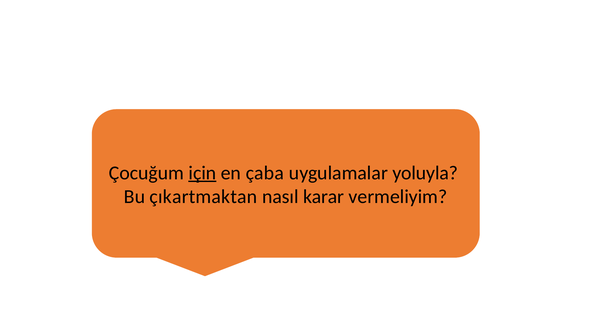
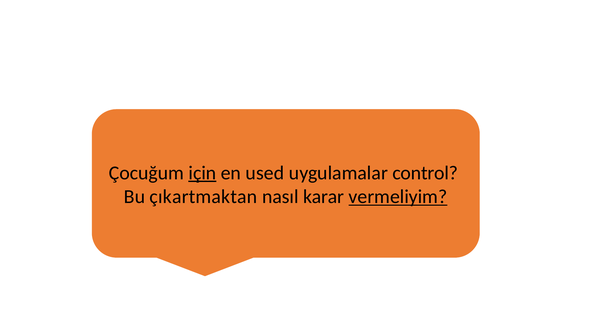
çaba: çaba -> used (265, 173)
yoluyla: yoluyla -> control (425, 173)
vermeliyim underline: none -> present (398, 197)
